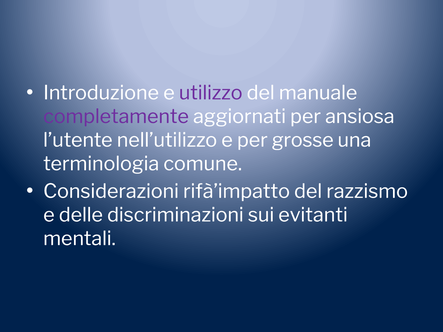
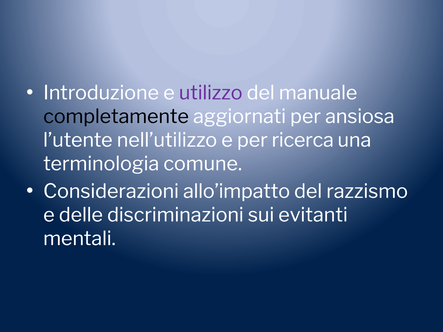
completamente colour: purple -> black (116, 117)
grosse: grosse -> ricerca (303, 140)
rifà’impatto: rifà’impatto -> allo’impatto (237, 191)
